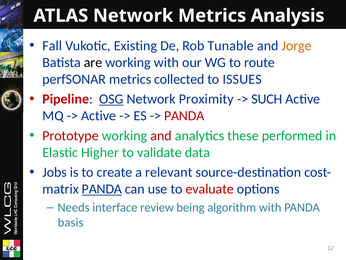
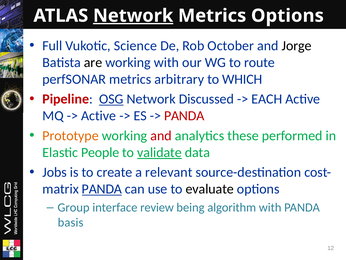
Network underline: none -> present (133, 16)
Metrics Analysis: Analysis -> Options (287, 16)
Fall: Fall -> Full (52, 46)
Existing: Existing -> Science (135, 46)
Tunable: Tunable -> October (231, 46)
Jorge colour: orange -> black (297, 46)
collected: collected -> arbitrary (179, 79)
ISSUES: ISSUES -> WHICH (242, 79)
Proximity: Proximity -> Discussed (206, 99)
SUCH: SUCH -> EACH (267, 99)
Prototype colour: red -> orange (71, 135)
Higher: Higher -> People (100, 152)
validate underline: none -> present (159, 152)
evaluate colour: red -> black (210, 189)
Needs: Needs -> Group (74, 207)
